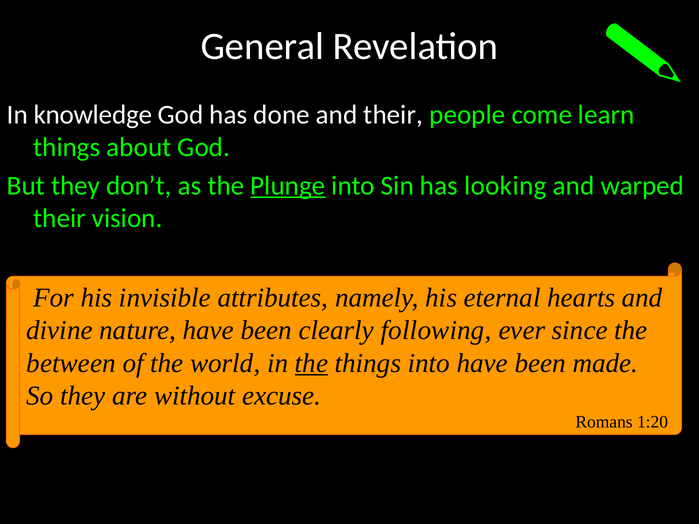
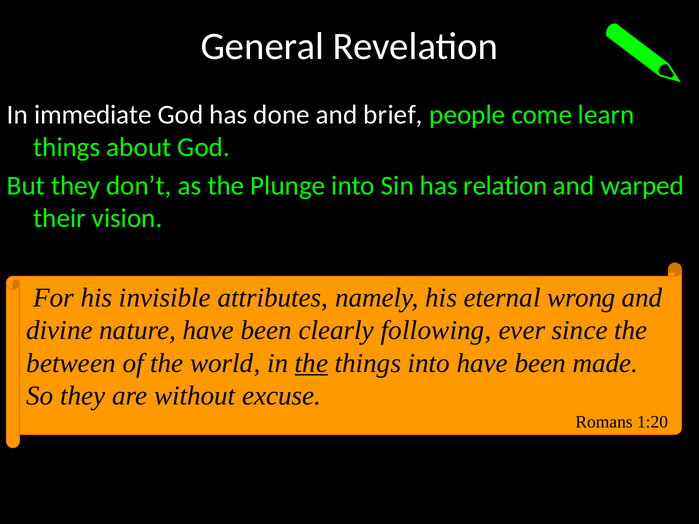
knowledge: knowledge -> immediate (93, 115)
and their: their -> brief (393, 115)
Plunge underline: present -> none (288, 186)
looking: looking -> relation (506, 186)
hearts: hearts -> wrong (581, 298)
